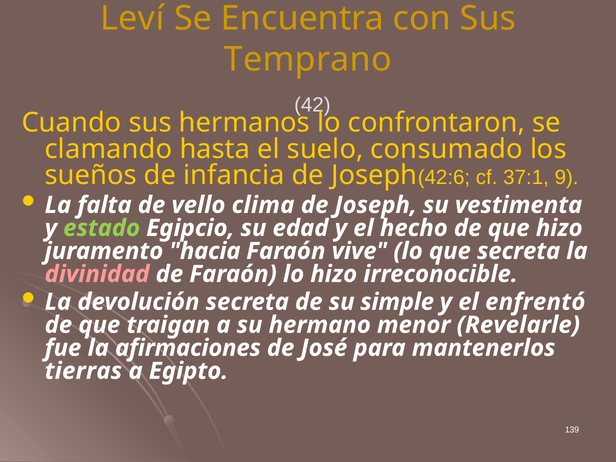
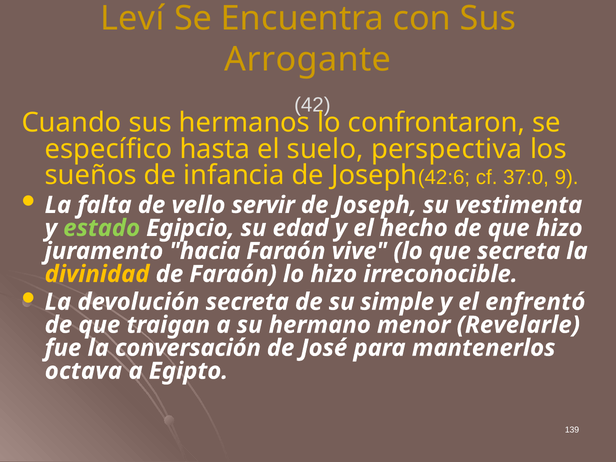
Temprano: Temprano -> Arrogante (308, 59)
clamando: clamando -> específico (109, 149)
consumado: consumado -> perspectiva (447, 149)
37:1: 37:1 -> 37:0 (526, 178)
clima: clima -> servir (263, 205)
divinidad colour: pink -> yellow (97, 274)
afirmaciones: afirmaciones -> conversación (188, 348)
tierras: tierras -> octava (83, 371)
